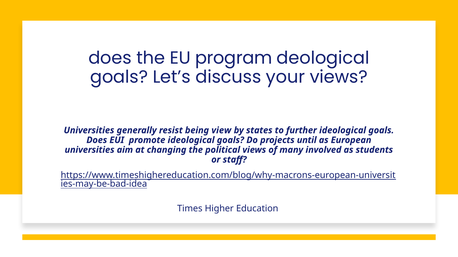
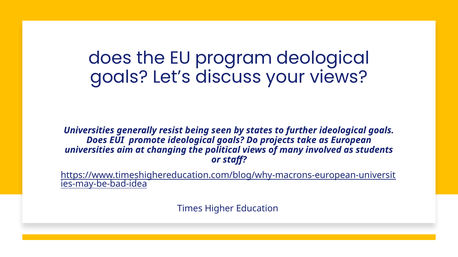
view: view -> seen (221, 131)
until: until -> take (307, 140)
